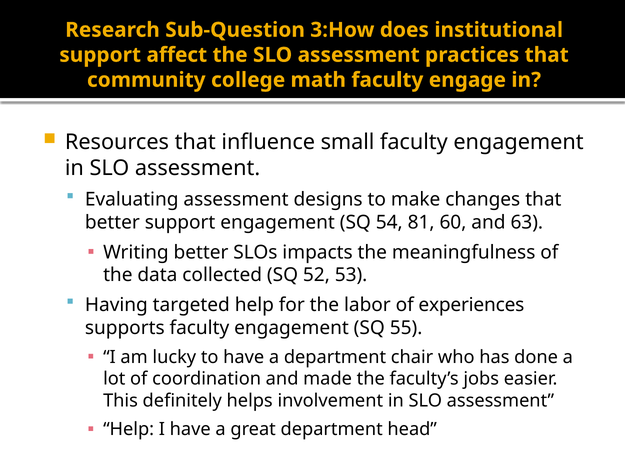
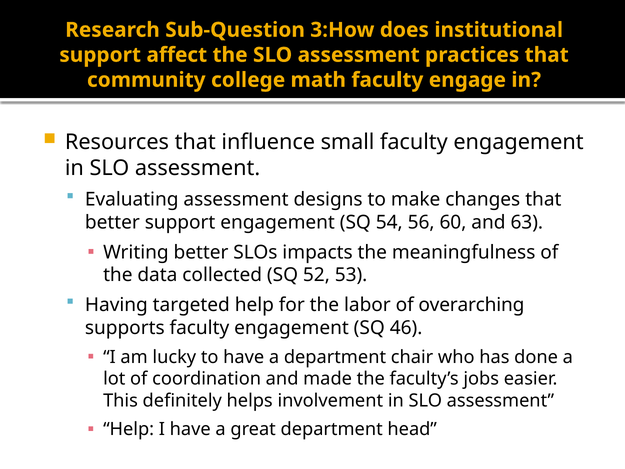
81: 81 -> 56 (421, 222)
experiences: experiences -> overarching (471, 305)
55: 55 -> 46 (406, 328)
